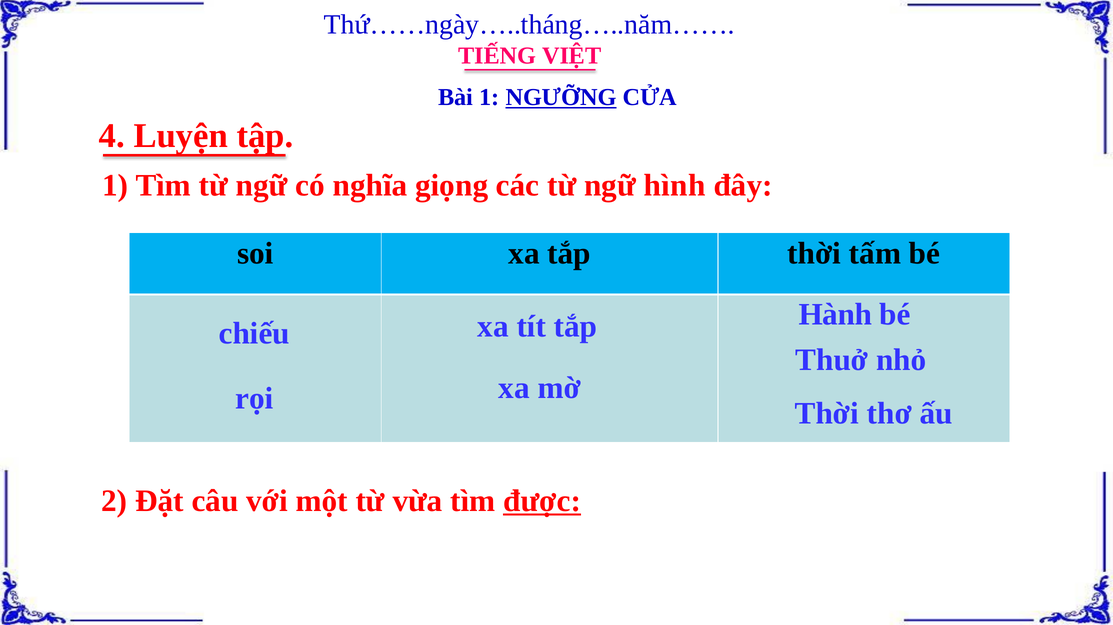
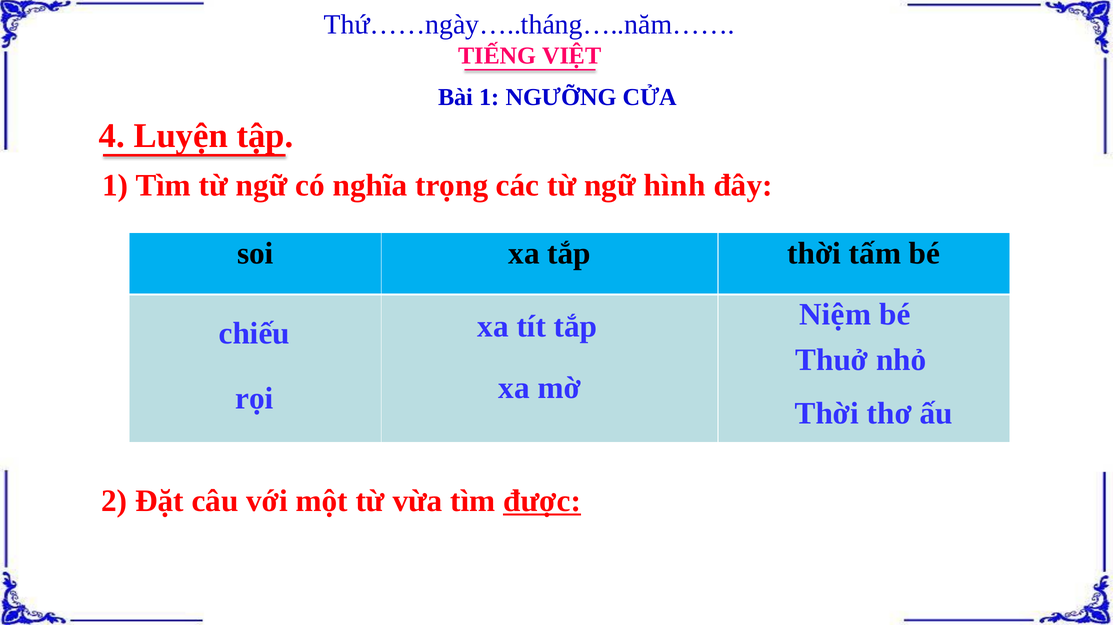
NGƯỠNG underline: present -> none (561, 97)
giọng: giọng -> trọng (452, 186)
Hành: Hành -> Niệm (835, 315)
